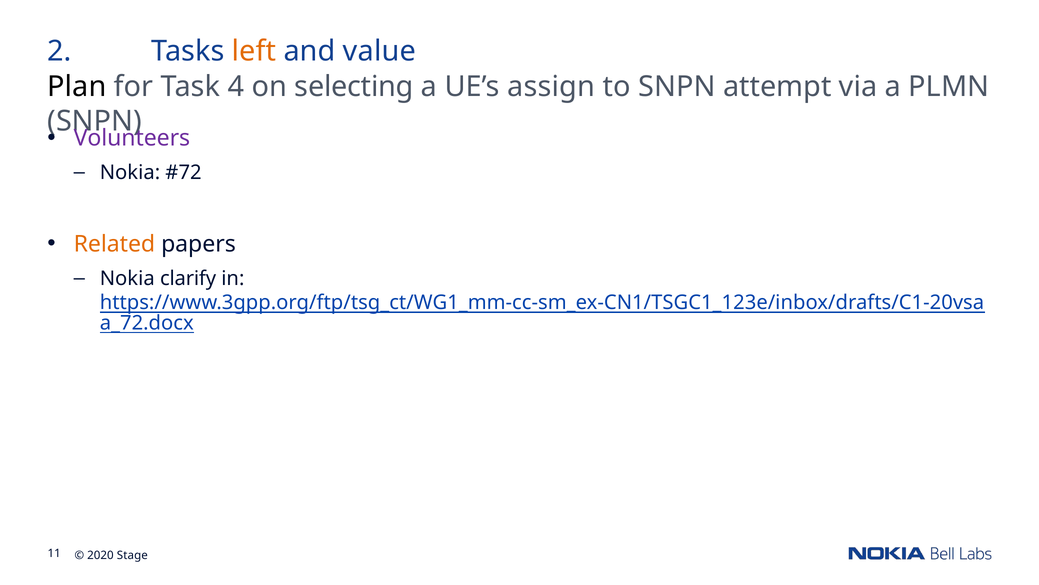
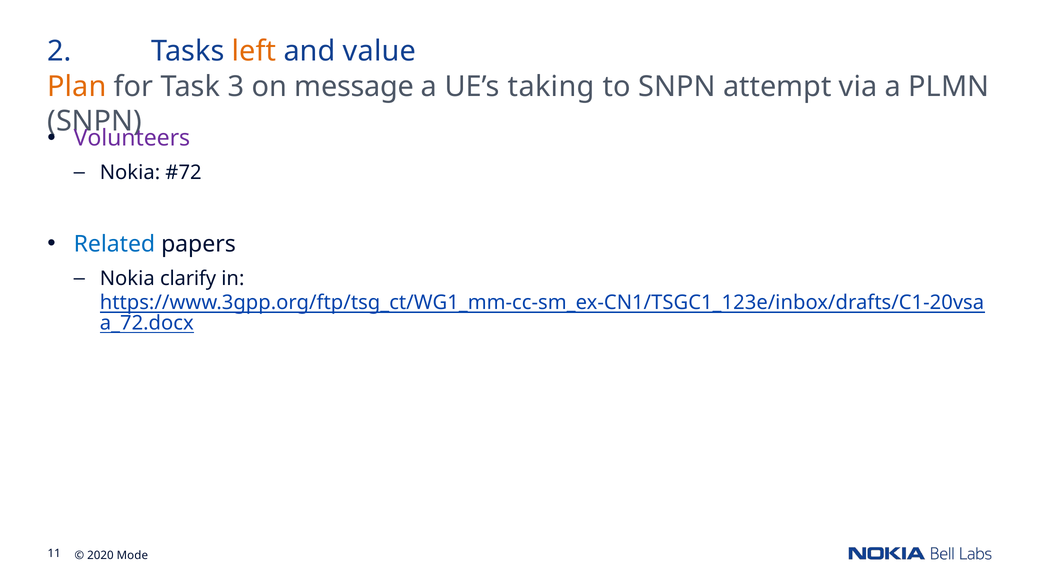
Plan colour: black -> orange (77, 86)
4: 4 -> 3 (236, 86)
selecting: selecting -> message (354, 86)
assign: assign -> taking (551, 86)
Related colour: orange -> blue (114, 244)
Stage: Stage -> Mode (132, 555)
